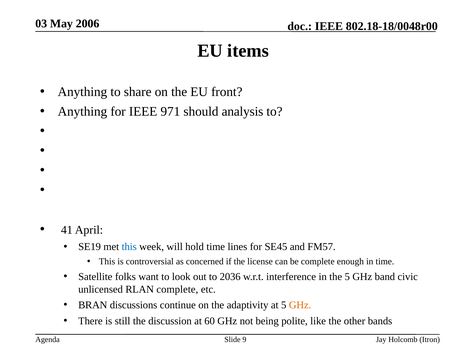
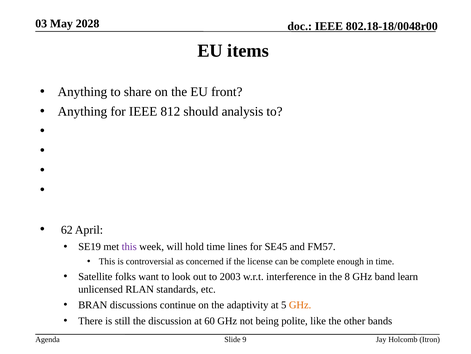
2006: 2006 -> 2028 (88, 24)
971: 971 -> 812 (170, 111)
41: 41 -> 62 (67, 230)
this colour: blue -> purple (129, 246)
2036: 2036 -> 2003 (230, 276)
the 5: 5 -> 8 (347, 276)
civic: civic -> learn (408, 276)
RLAN complete: complete -> standards (177, 289)
